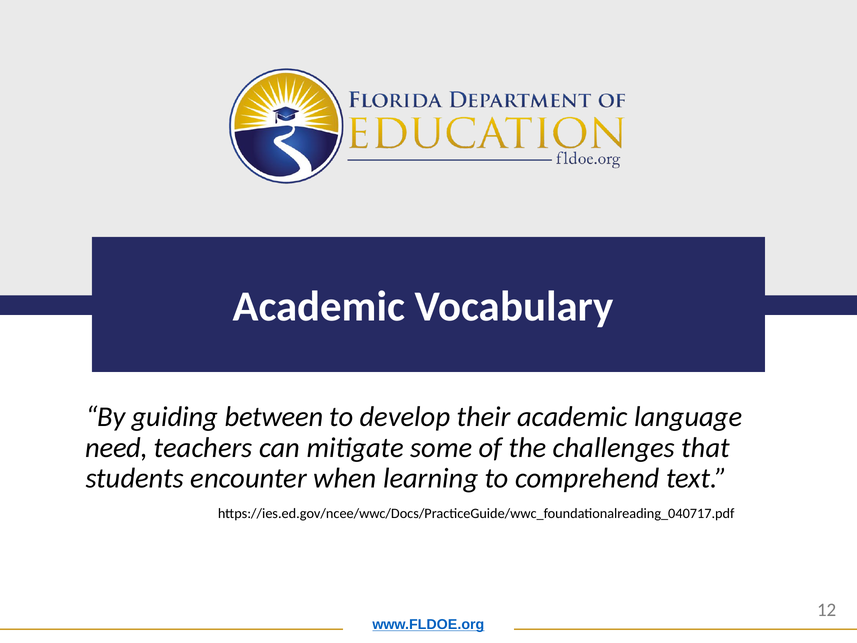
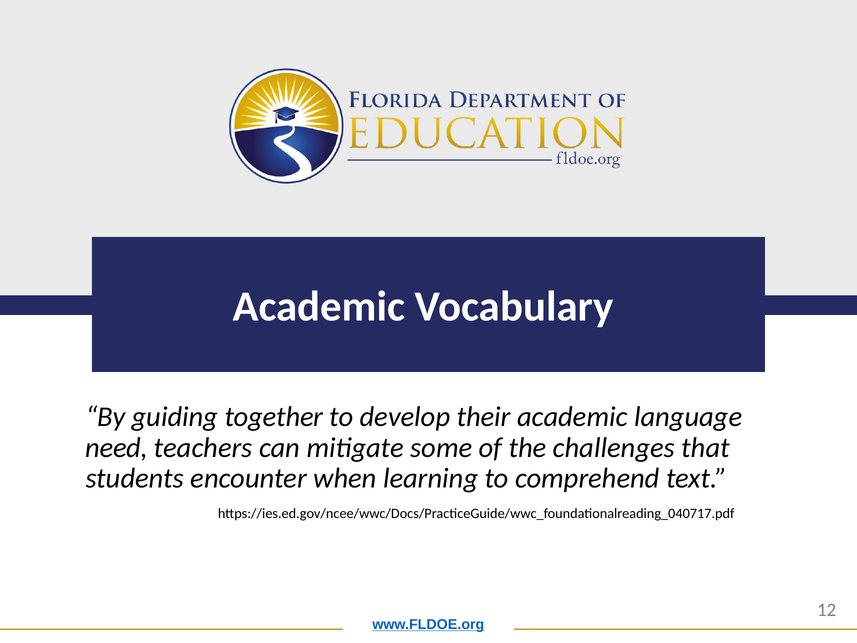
between: between -> together (274, 417)
